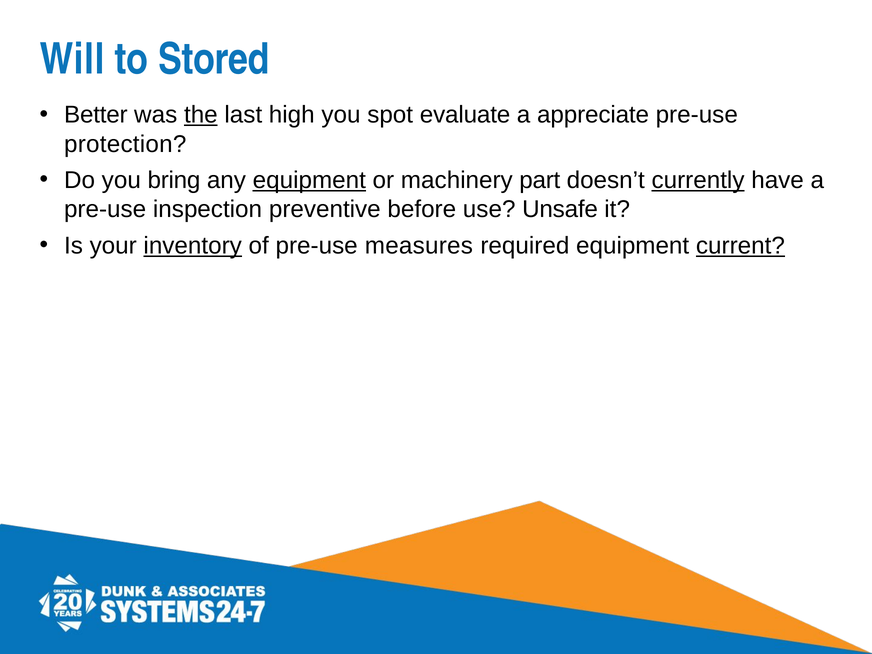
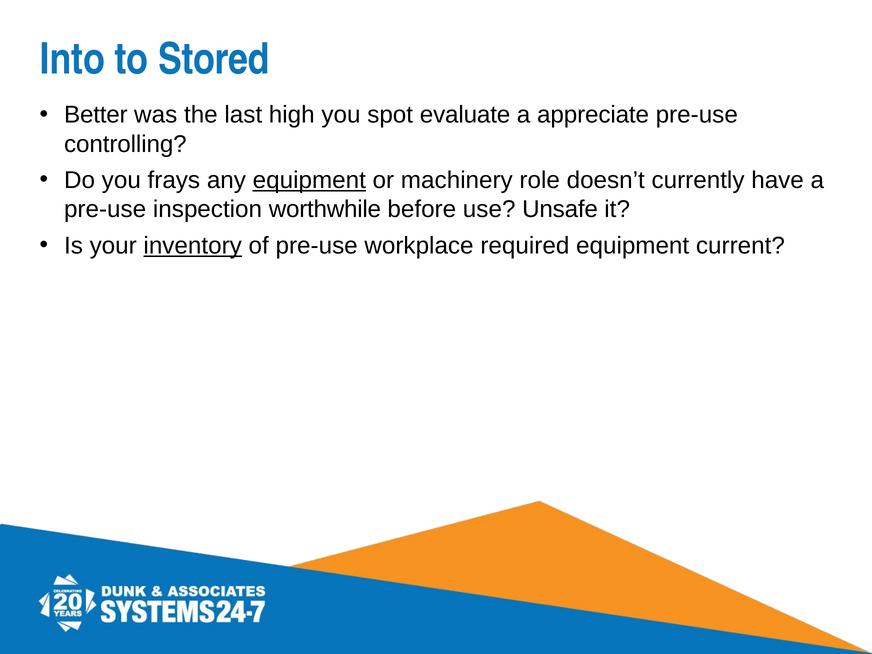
Will: Will -> Into (72, 59)
the underline: present -> none (201, 115)
protection: protection -> controlling (125, 144)
bring: bring -> frays (174, 180)
part: part -> role (540, 180)
currently underline: present -> none (698, 180)
preventive: preventive -> worthwhile (325, 209)
measures: measures -> workplace (419, 246)
current underline: present -> none (740, 246)
